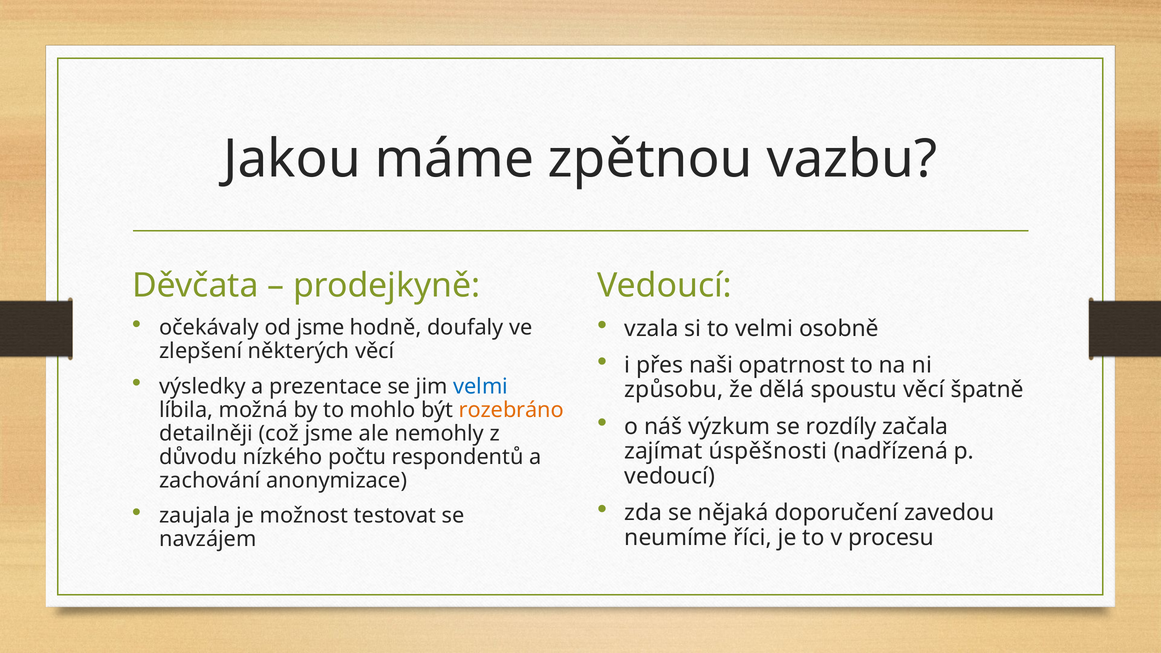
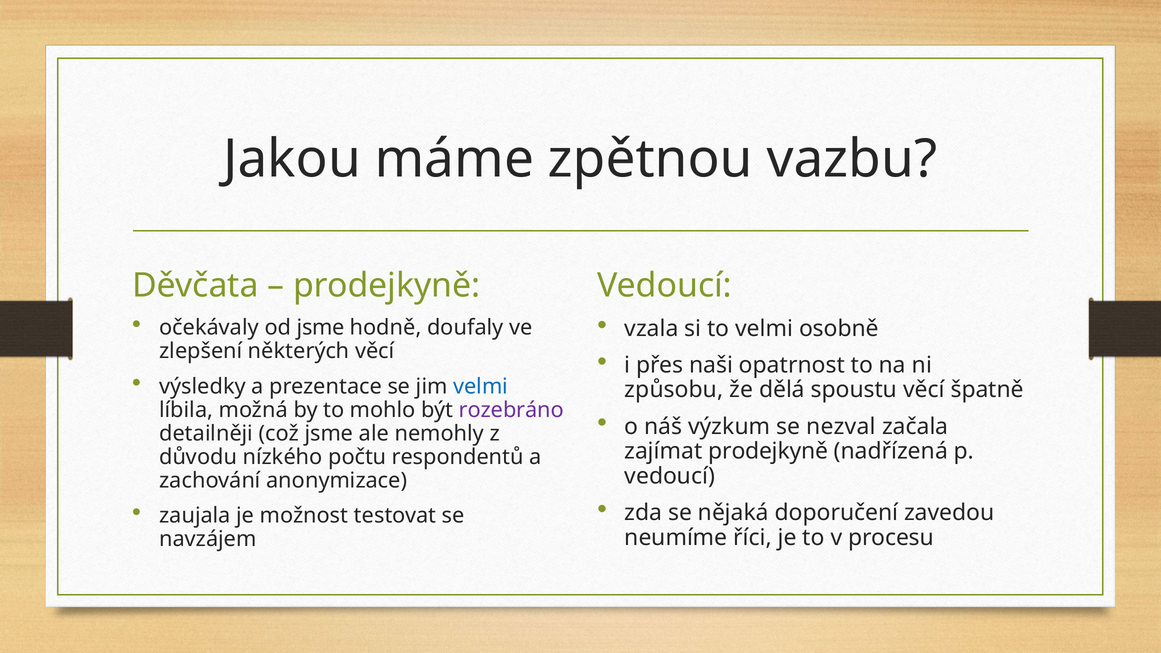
rozebráno colour: orange -> purple (511, 410)
rozdíly: rozdíly -> nezval (841, 426)
zajímat úspěšnosti: úspěšnosti -> prodejkyně (768, 451)
